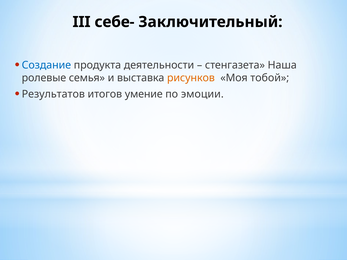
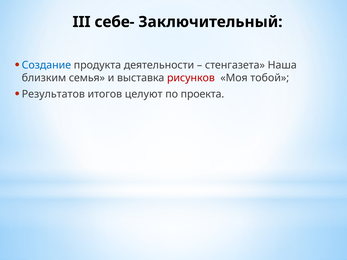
ролевые: ролевые -> близким (44, 78)
рисунков colour: orange -> red (191, 78)
умение: умение -> целуют (144, 94)
эмоции: эмоции -> проекта (202, 94)
